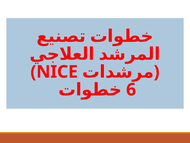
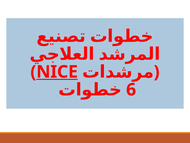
NICE underline: none -> present (57, 72)
